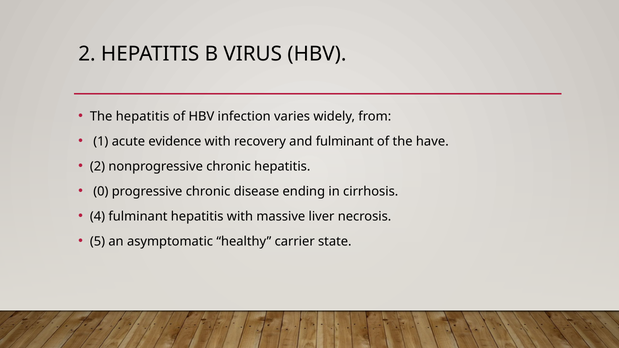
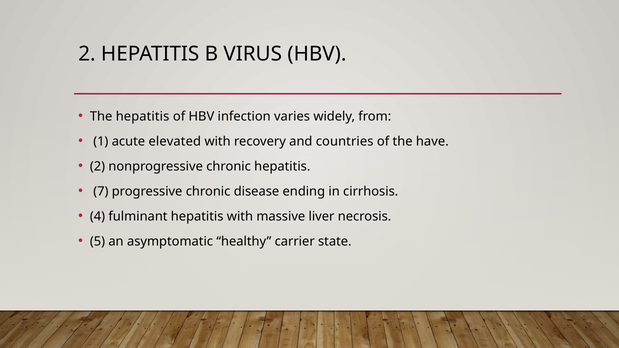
evidence: evidence -> elevated (175, 141)
and fulminant: fulminant -> countries (345, 141)
0: 0 -> 7 (101, 191)
